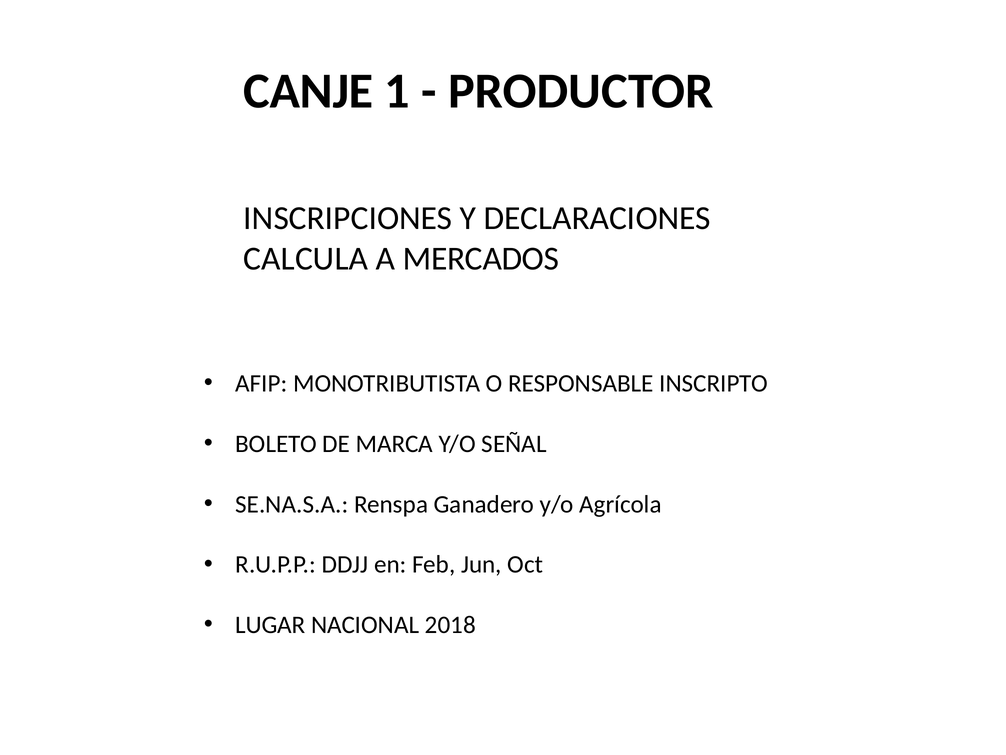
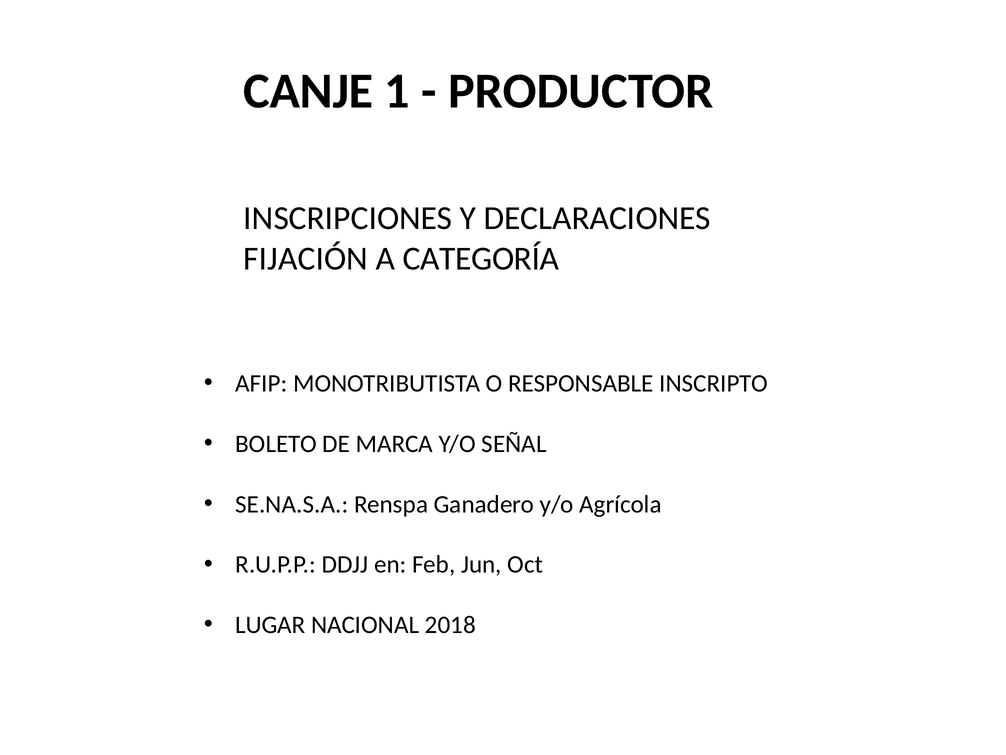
CALCULA: CALCULA -> FIJACIÓN (306, 258)
MERCADOS: MERCADOS -> CATEGORÍA (481, 258)
